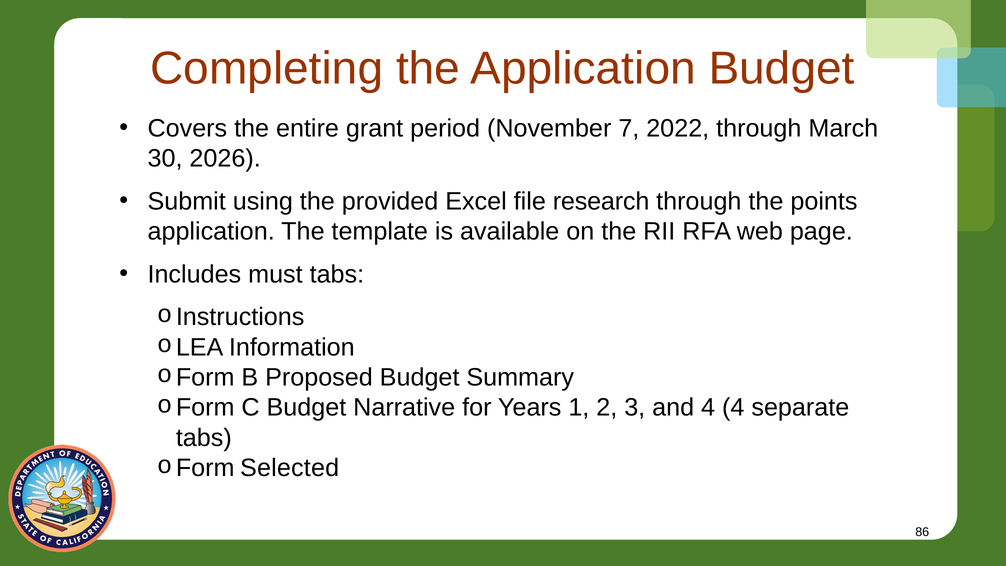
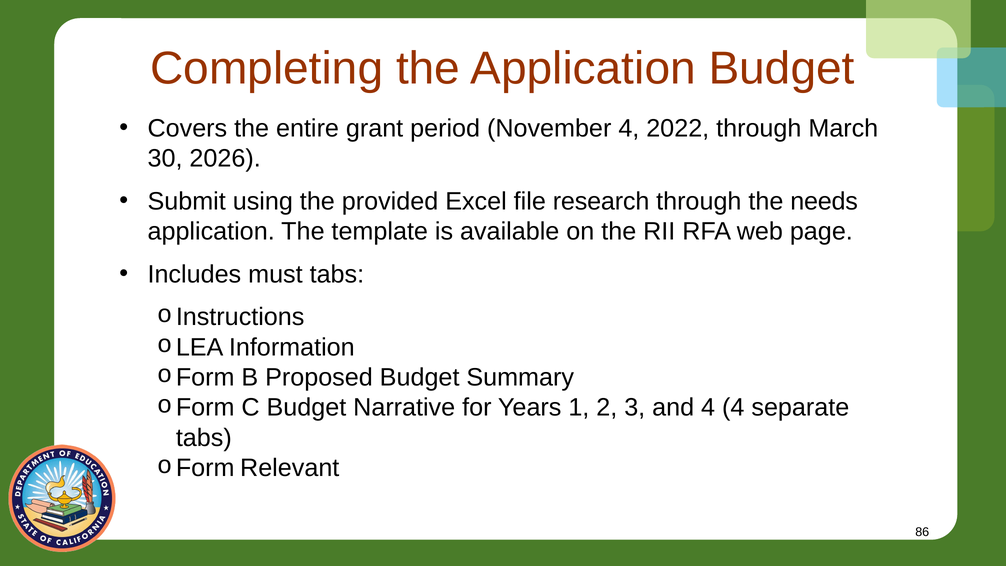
November 7: 7 -> 4 (629, 128)
points: points -> needs (824, 201)
Selected: Selected -> Relevant (290, 468)
